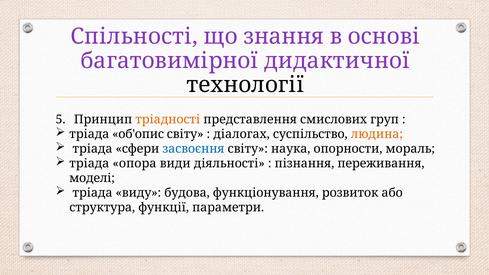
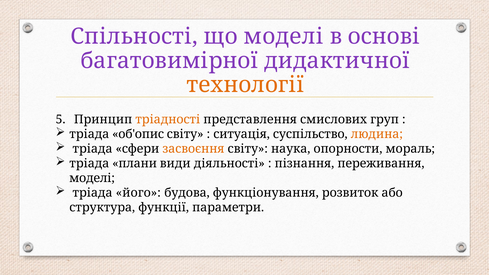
що знання: знання -> моделі (284, 36)
технології colour: black -> orange (245, 85)
діалогах: діалогах -> ситуація (242, 134)
засвоєння colour: blue -> orange (193, 149)
опора: опора -> плани (135, 163)
виду: виду -> його (138, 193)
